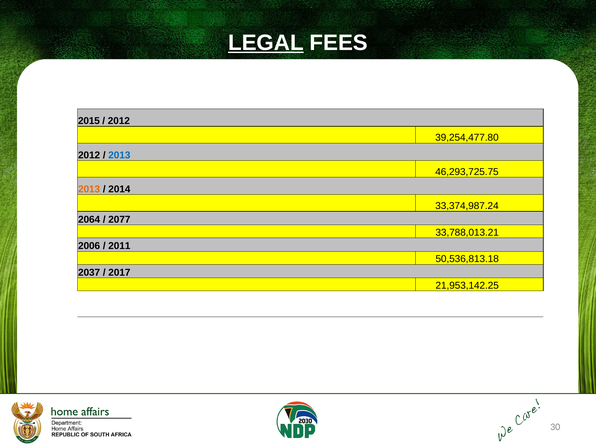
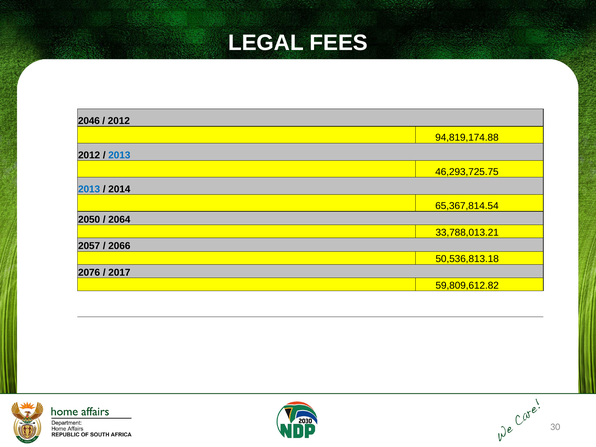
LEGAL underline: present -> none (266, 43)
2015: 2015 -> 2046 (89, 121)
39,254,477.80: 39,254,477.80 -> 94,819,174.88 (467, 138)
2013 colour: orange -> blue (89, 189)
33,374,987.24: 33,374,987.24 -> 65,367,814.54 (467, 206)
2064: 2064 -> 2050 (89, 219)
2077: 2077 -> 2064 (119, 219)
2006: 2006 -> 2057 (89, 246)
2011: 2011 -> 2066 (119, 246)
2037: 2037 -> 2076 (89, 273)
21,953,142.25: 21,953,142.25 -> 59,809,612.82 (467, 286)
